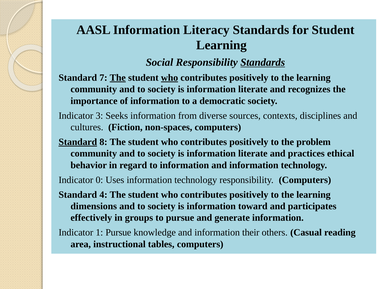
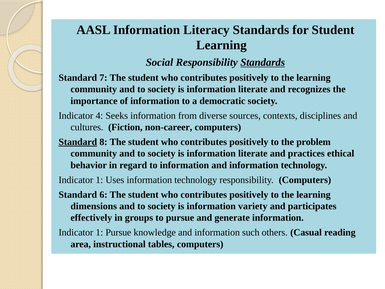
The underline: present -> none (118, 78)
who underline: present -> none (170, 78)
3: 3 -> 4 (99, 116)
non-spaces: non-spaces -> non-career (169, 127)
0: 0 -> 1 (99, 180)
4: 4 -> 6 (103, 194)
toward: toward -> variety (253, 206)
their: their -> such (251, 232)
